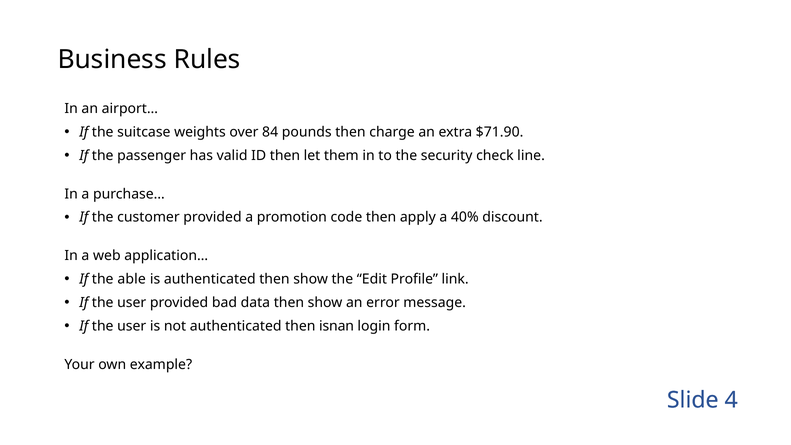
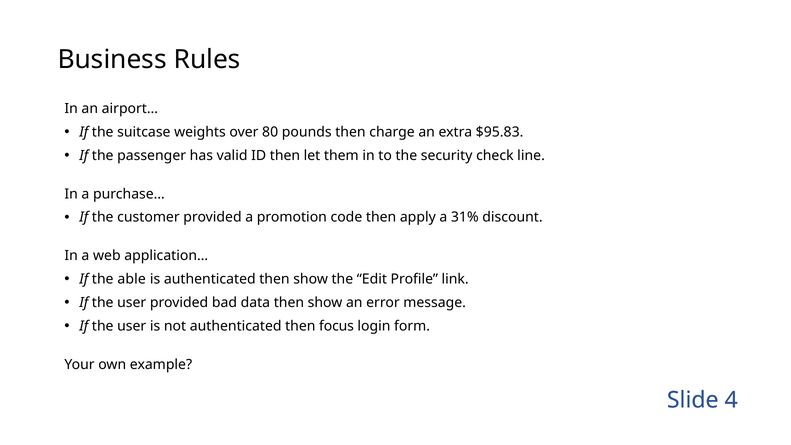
84: 84 -> 80 (270, 132)
$71.90: $71.90 -> $95.83 (500, 132)
40%: 40% -> 31% (465, 217)
isnan: isnan -> focus (337, 326)
